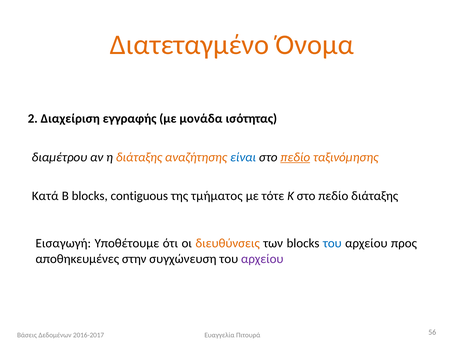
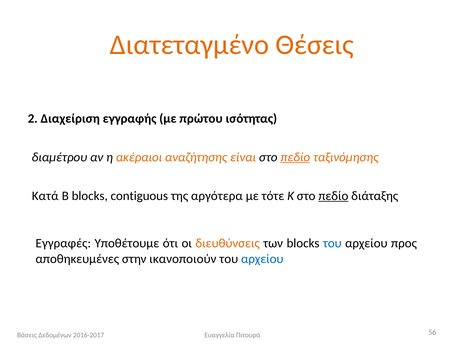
Όνομα: Όνομα -> Θέσεις (315, 45)
μονάδα: μονάδα -> πρώτου (201, 119)
η διάταξης: διάταξης -> ακέραιοι (139, 157)
είναι colour: blue -> orange (243, 157)
τμήματος: τμήματος -> αργότερα (217, 196)
πεδίο underline: none -> present (333, 196)
Εισαγωγή: Εισαγωγή -> Εγγραφές (63, 243)
συγχώνευση: συγχώνευση -> ικανοποιούν (183, 259)
αρχείου colour: purple -> blue (262, 259)
